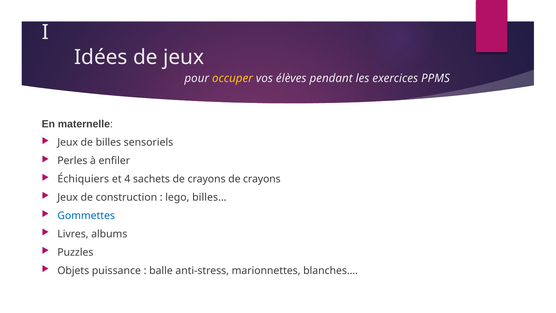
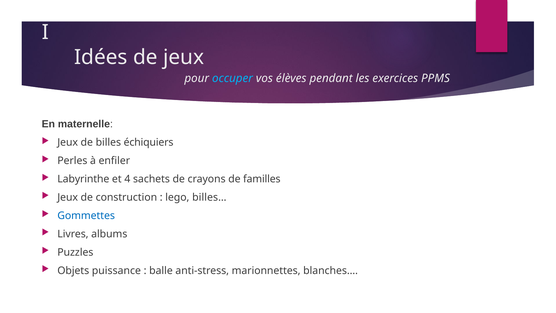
occuper colour: yellow -> light blue (232, 78)
sensoriels: sensoriels -> échiquiers (149, 142)
Échiquiers: Échiquiers -> Labyrinthe (83, 179)
crayons de crayons: crayons -> familles (262, 179)
